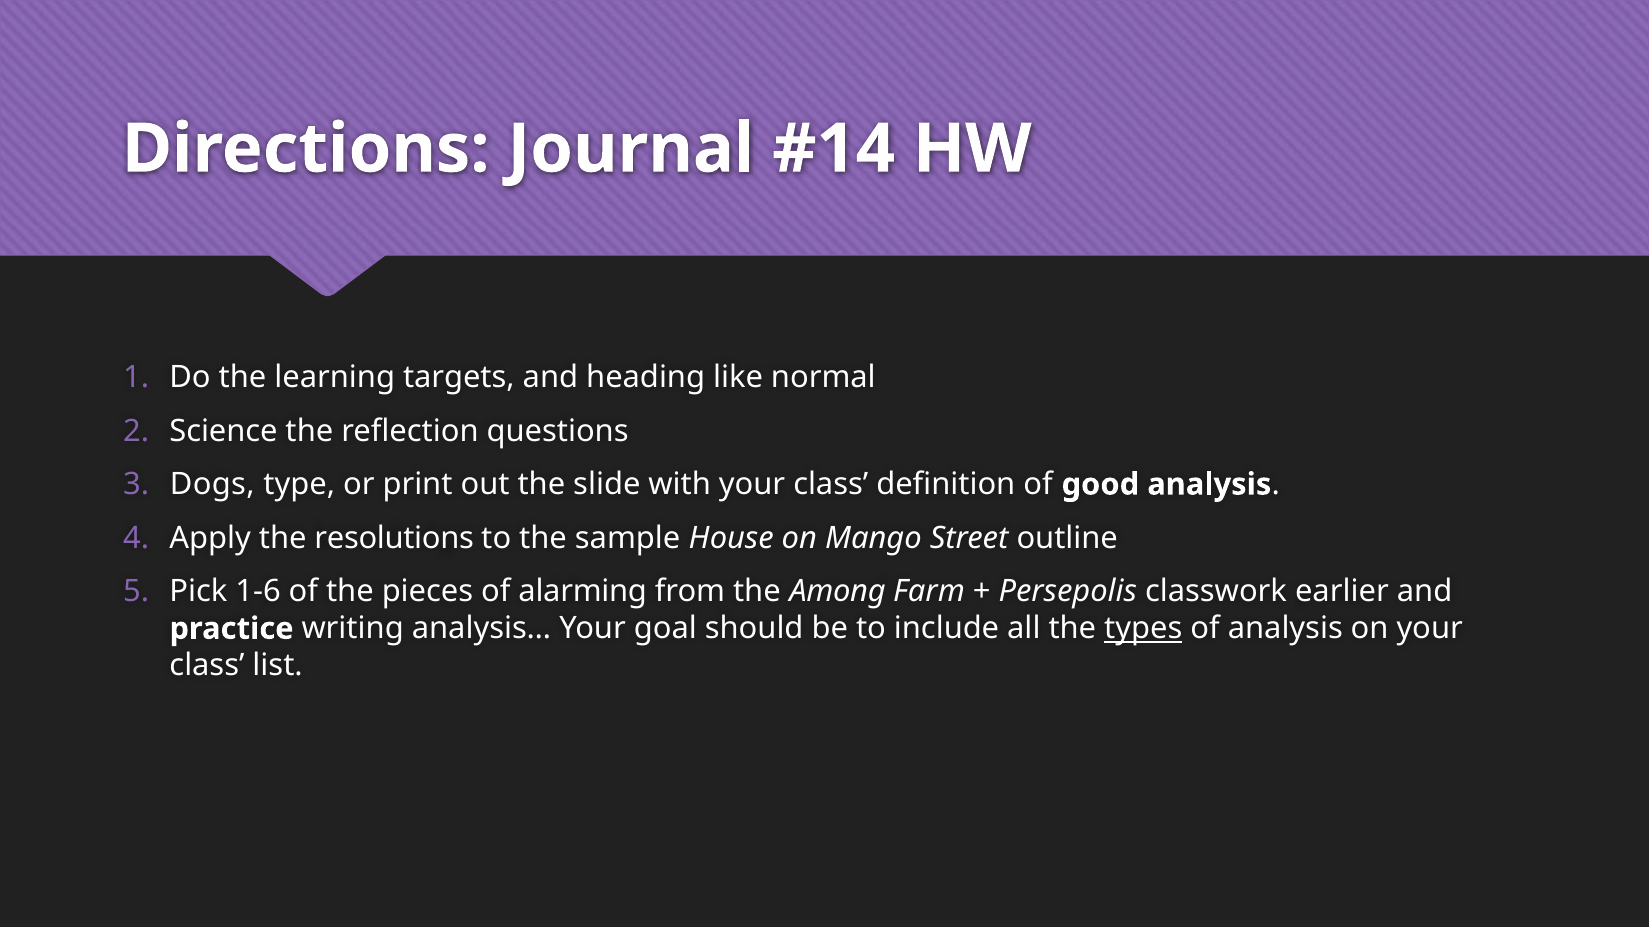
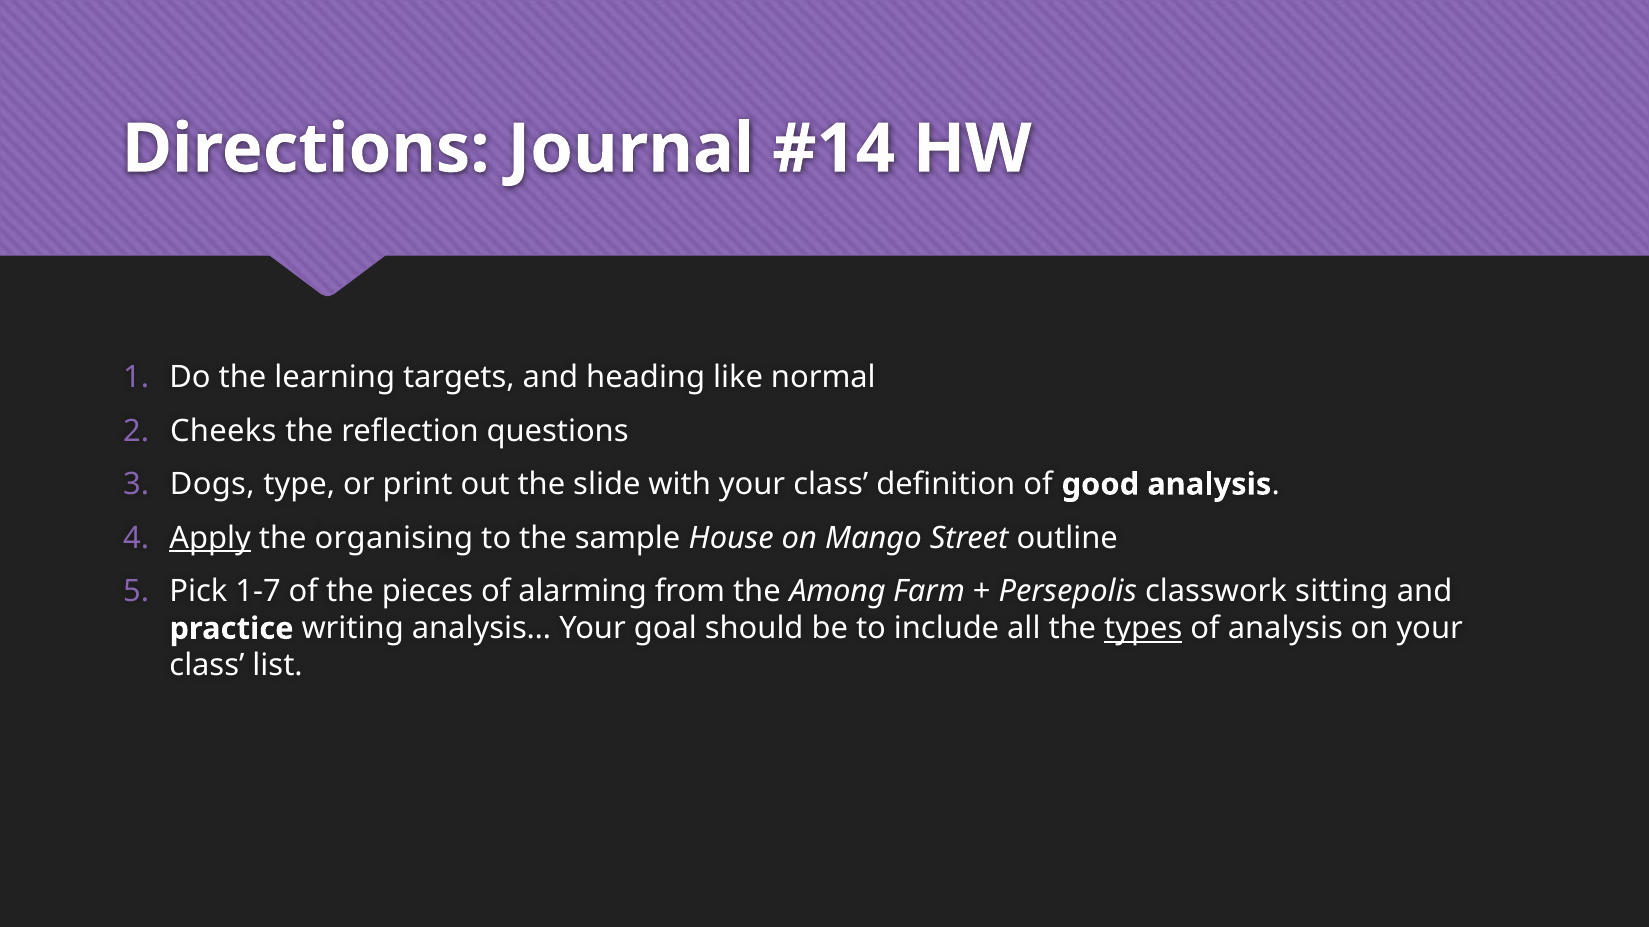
Science: Science -> Cheeks (223, 431)
Apply underline: none -> present (210, 538)
resolutions: resolutions -> organising (394, 538)
1-6: 1-6 -> 1-7 (258, 592)
earlier: earlier -> sitting (1342, 592)
